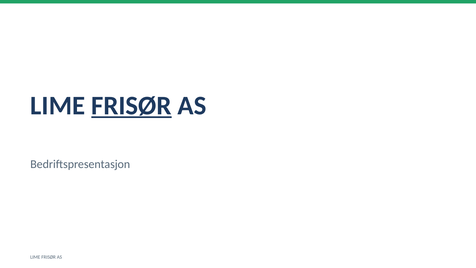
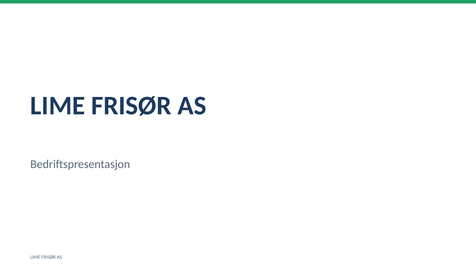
FRISØR underline: present -> none (131, 106)
